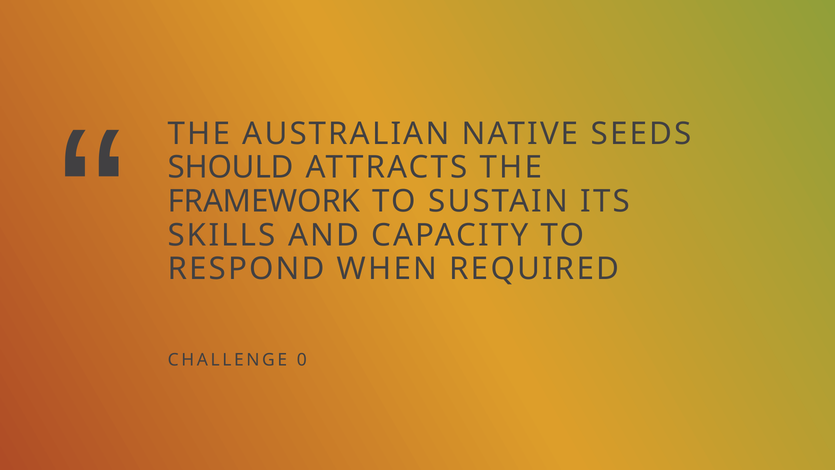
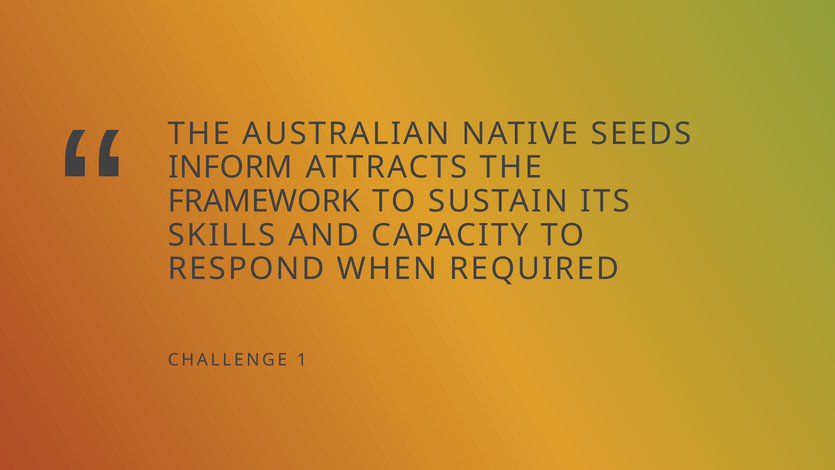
SHOULD: SHOULD -> INFORM (230, 167)
0: 0 -> 1 (302, 360)
